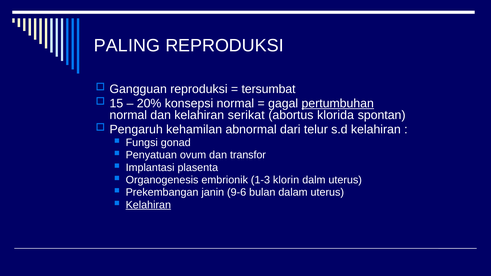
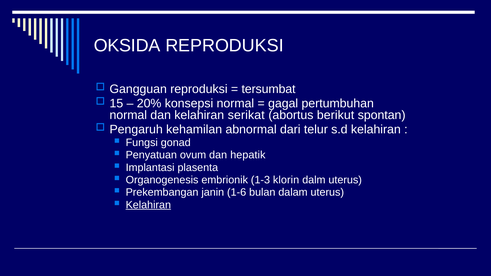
PALING: PALING -> OKSIDA (127, 46)
pertumbuhan underline: present -> none (338, 103)
klorida: klorida -> berikut (336, 115)
transfor: transfor -> hepatik (248, 155)
9-6: 9-6 -> 1-6 (237, 193)
